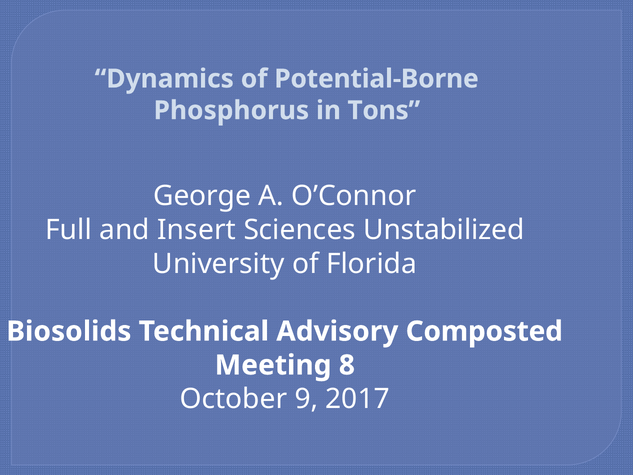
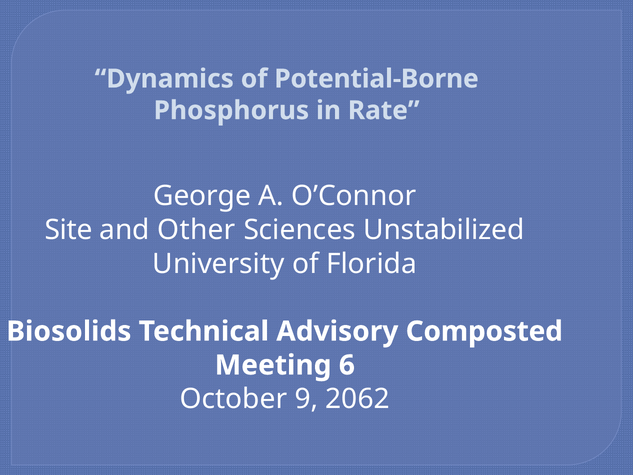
Tons: Tons -> Rate (384, 110)
Full: Full -> Site (69, 230)
Insert: Insert -> Other (196, 230)
8: 8 -> 6 (347, 365)
2017: 2017 -> 2062 (358, 399)
